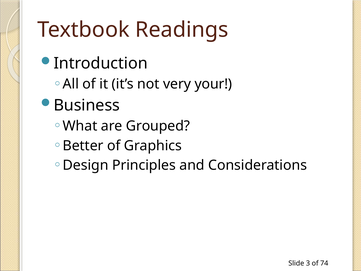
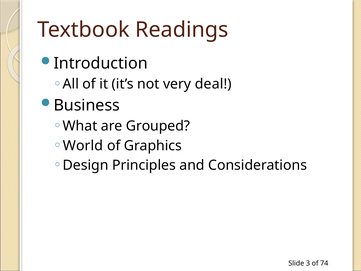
your: your -> deal (213, 84)
Better: Better -> World (83, 145)
